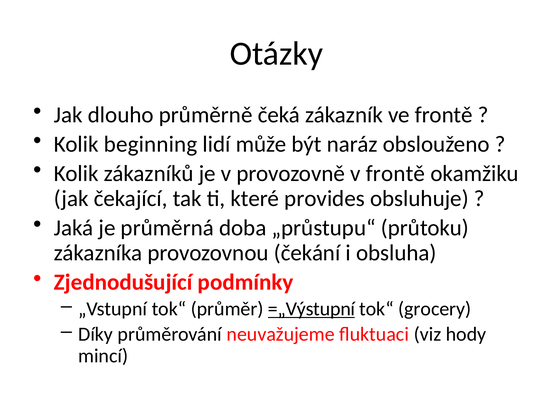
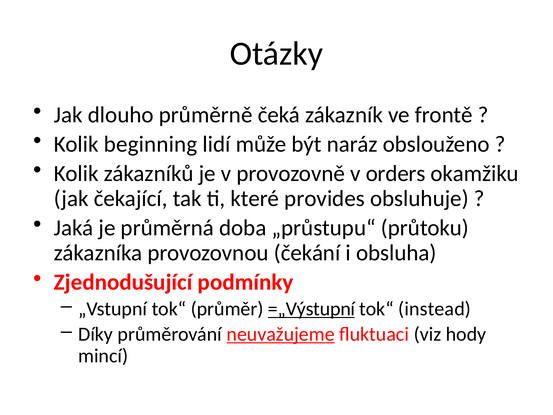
v frontě: frontě -> orders (396, 174)
grocery: grocery -> instead (435, 309)
neuvažujeme underline: none -> present (281, 334)
